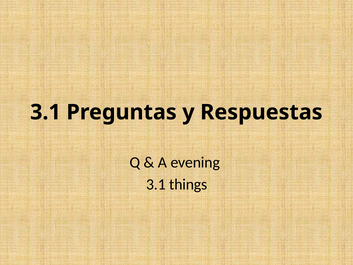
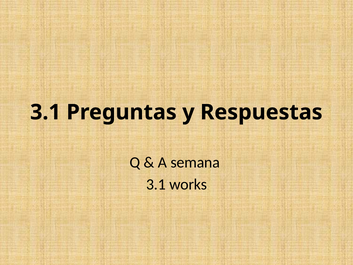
evening: evening -> semana (195, 162)
things: things -> works (188, 184)
